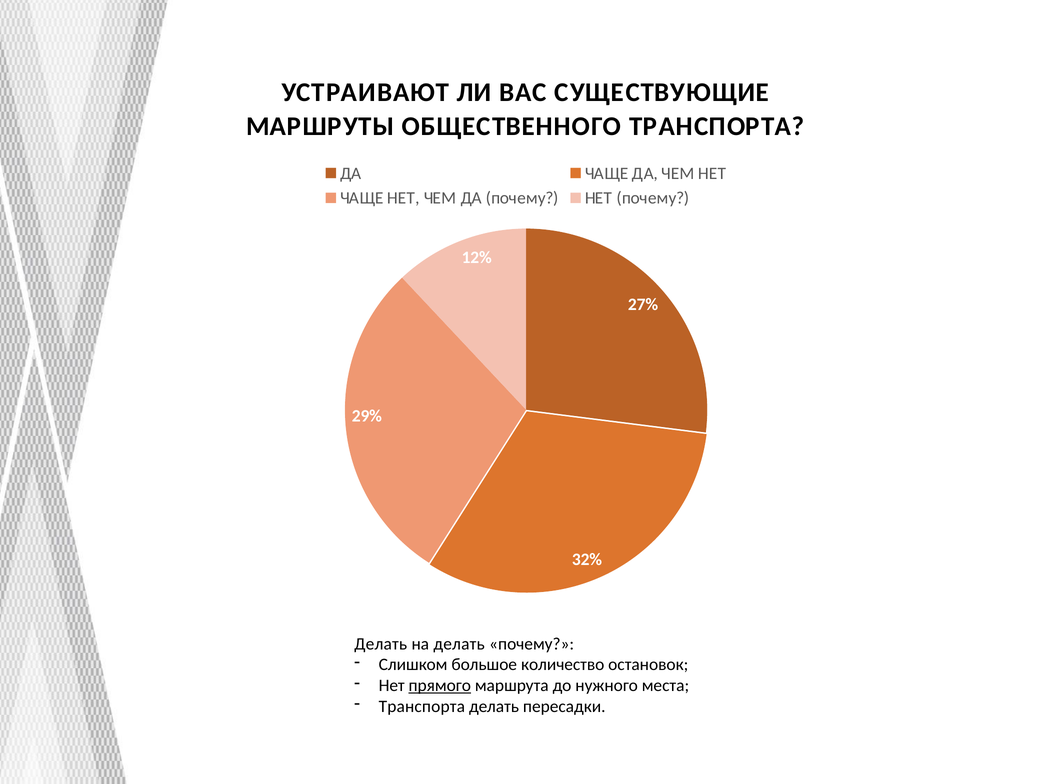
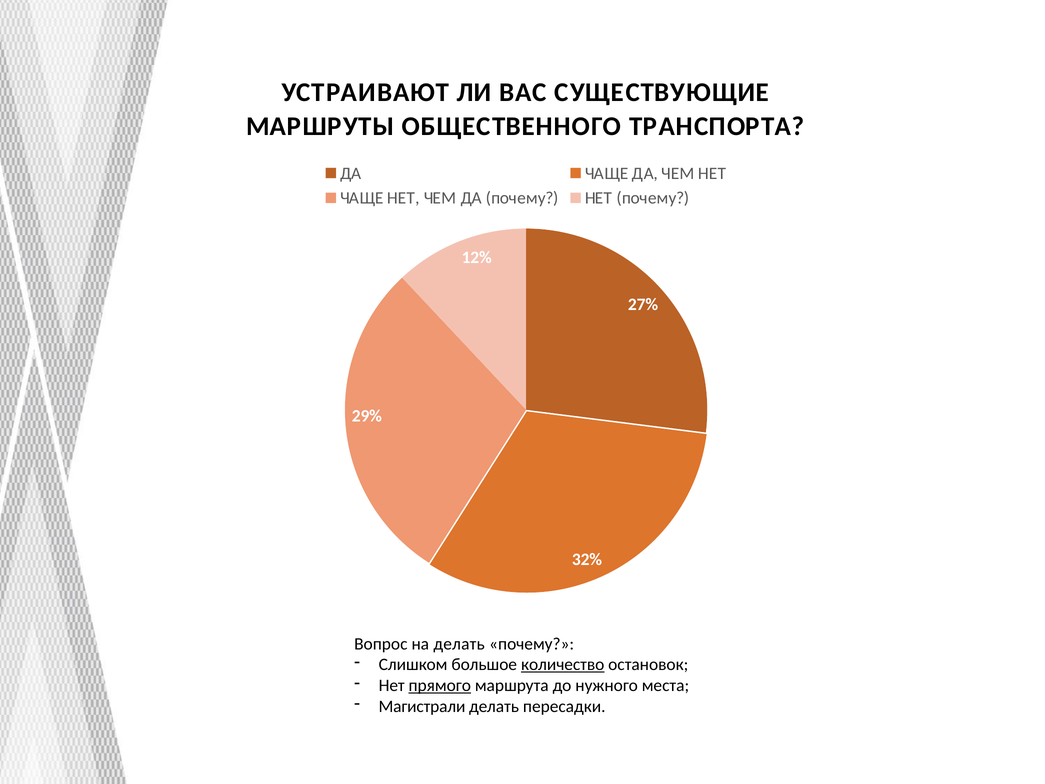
Делать: Делать -> Вопрос (381, 644)
количество underline: none -> present (563, 664)
Транспорта: Транспорта -> Магистрали (422, 706)
